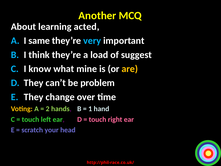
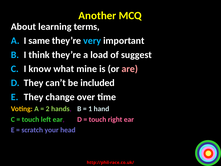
acted: acted -> terms (87, 27)
are colour: yellow -> pink (130, 69)
problem: problem -> included (98, 83)
